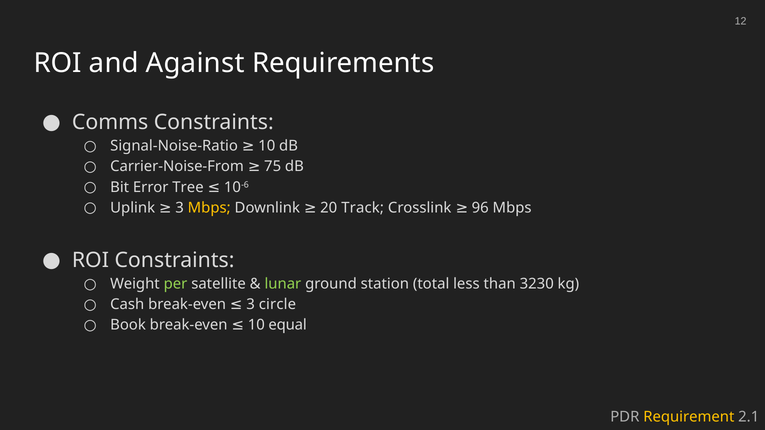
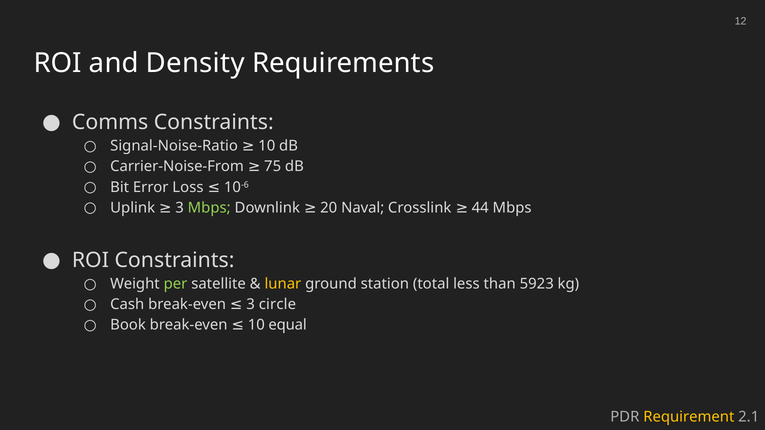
Against: Against -> Density (195, 63)
Tree: Tree -> Loss (188, 187)
Mbps colour: yellow -> light green (209, 208)
Track: Track -> Naval (363, 208)
96: 96 -> 44 (480, 208)
lunar colour: light green -> yellow (283, 284)
3230: 3230 -> 5923 (537, 284)
